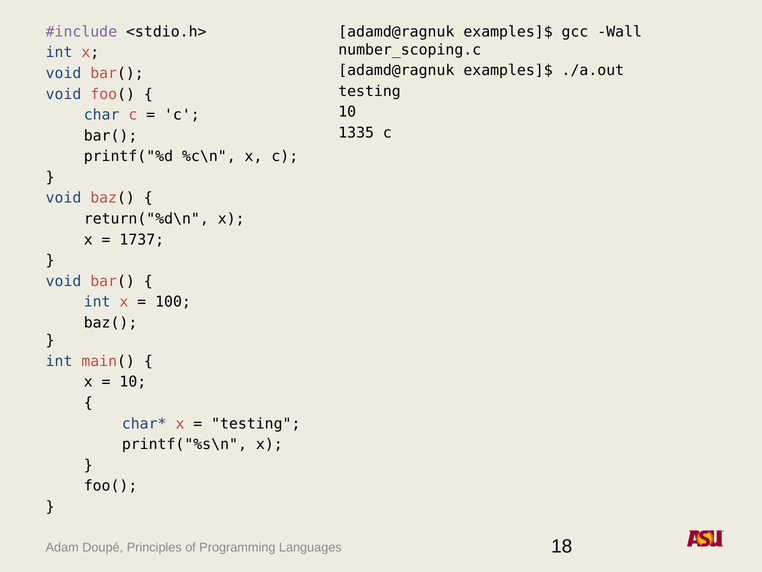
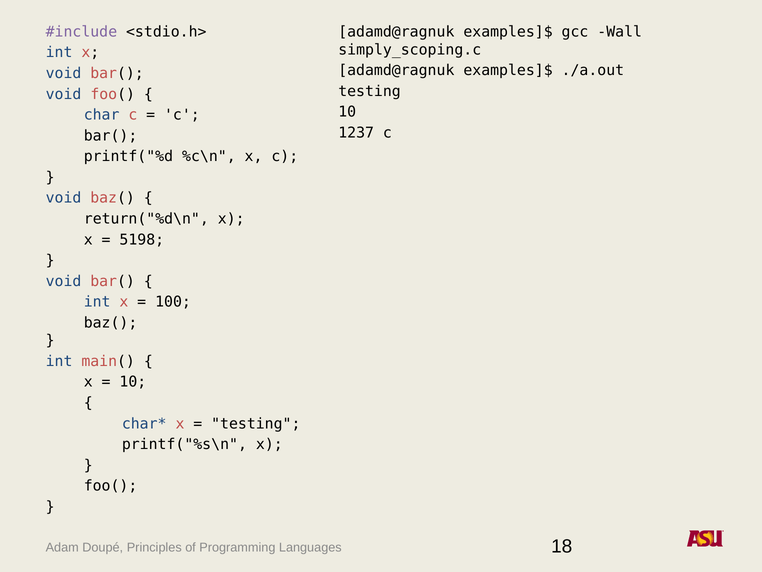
number_scoping.c: number_scoping.c -> simply_scoping.c (410, 50)
1335: 1335 -> 1237 (356, 133)
1737: 1737 -> 5198 (142, 239)
